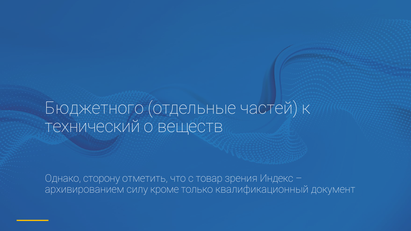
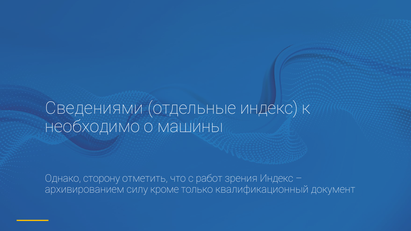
Бюджетного: Бюджетного -> Сведениями (94, 108)
отдельные частей: частей -> индекс (269, 108)
технический: технический -> необходимо (92, 127)
веществ: веществ -> машины (190, 127)
товар: товар -> работ (209, 179)
